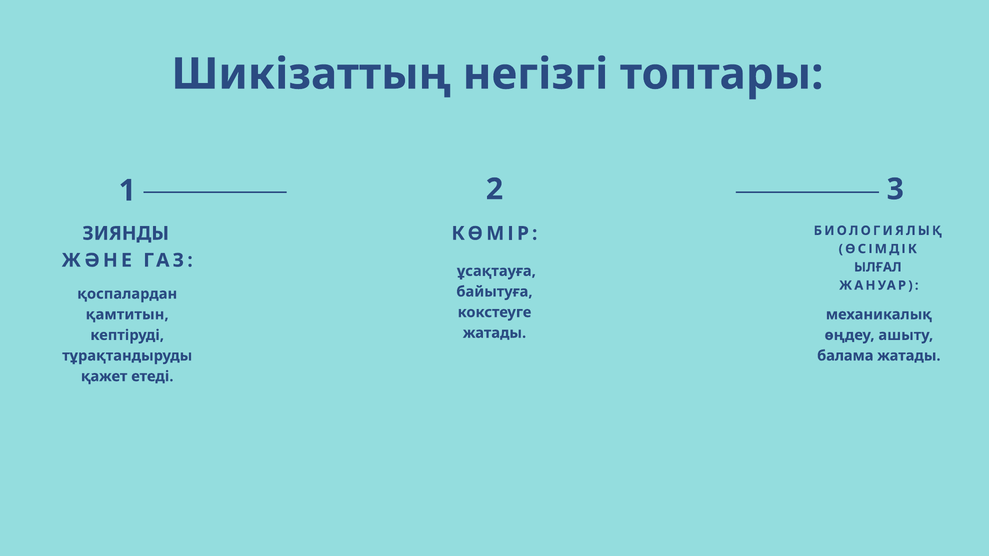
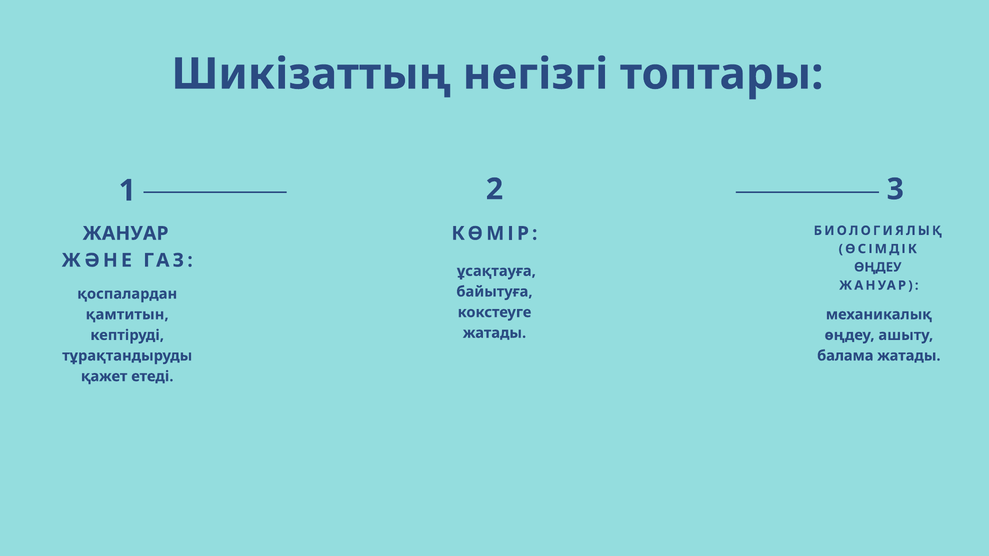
ЗИЯНДЫ: ЗИЯНДЫ -> ЖАНУАР (126, 234)
ЫЛҒАЛ: ЫЛҒАЛ -> ӨҢДЕУ (878, 267)
